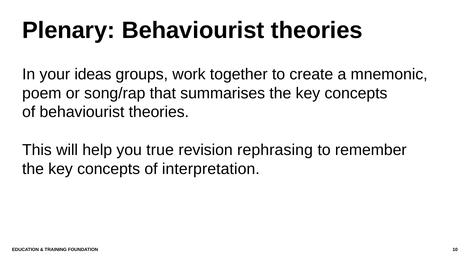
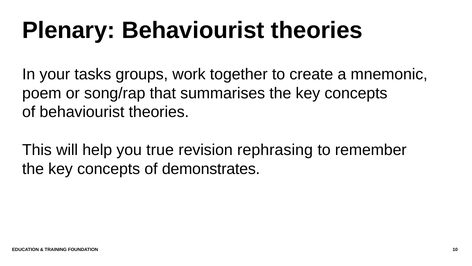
ideas: ideas -> tasks (93, 74)
interpretation: interpretation -> demonstrates (211, 168)
